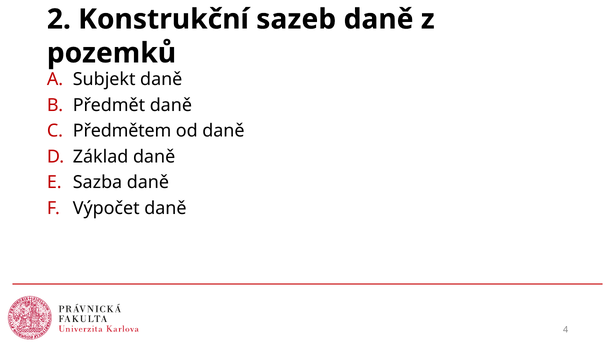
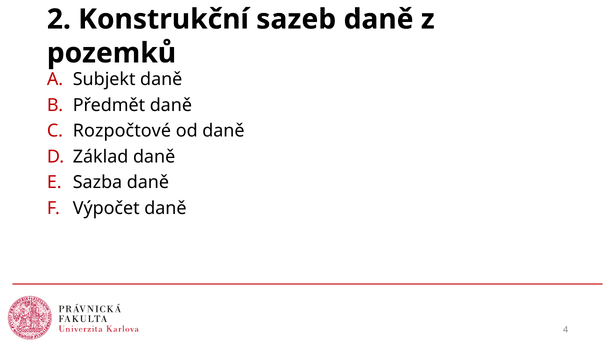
Předmětem: Předmětem -> Rozpočtové (122, 131)
